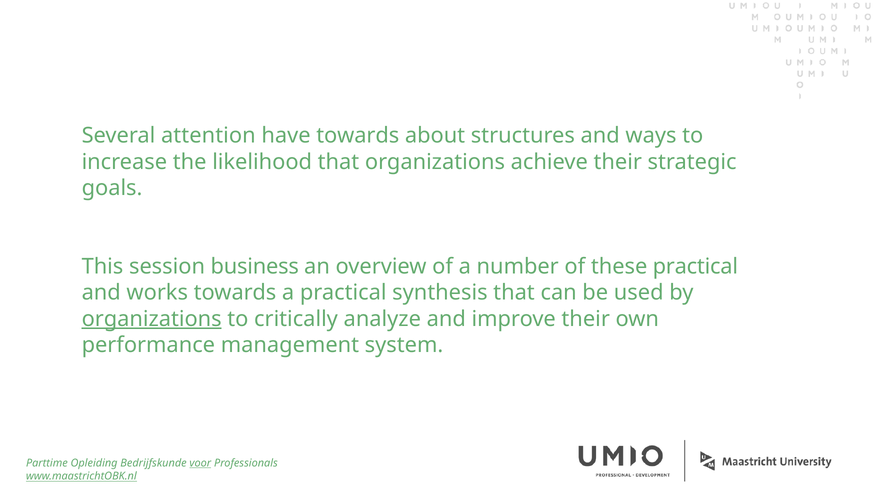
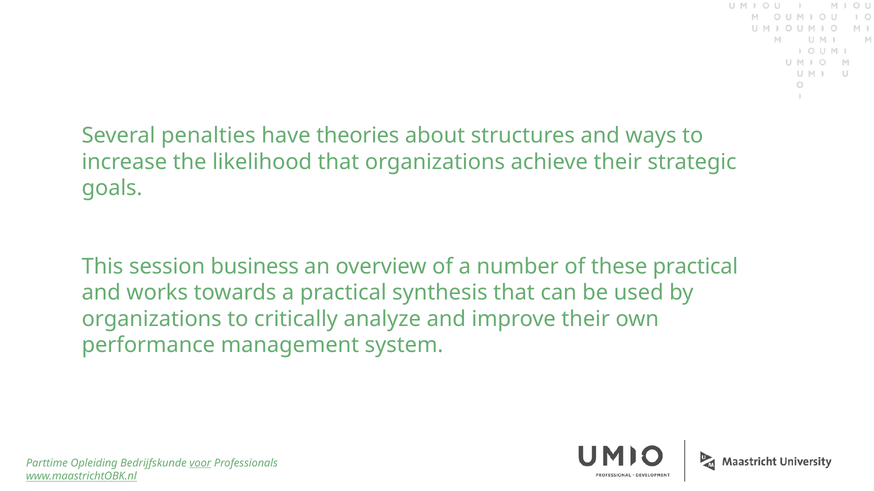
attention: attention -> penalties (208, 136)
have towards: towards -> theories (358, 136)
organizations underline: present -> none (152, 319)
